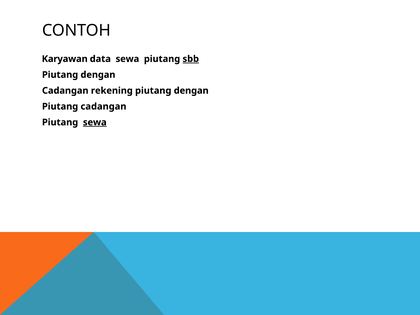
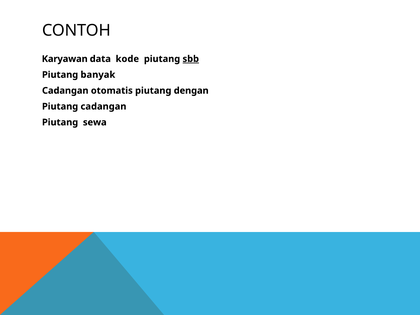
data sewa: sewa -> kode (127, 59)
dengan: dengan -> banyak (98, 75)
rekening: rekening -> otomatis (112, 91)
sewa underline: present -> none (95, 122)
